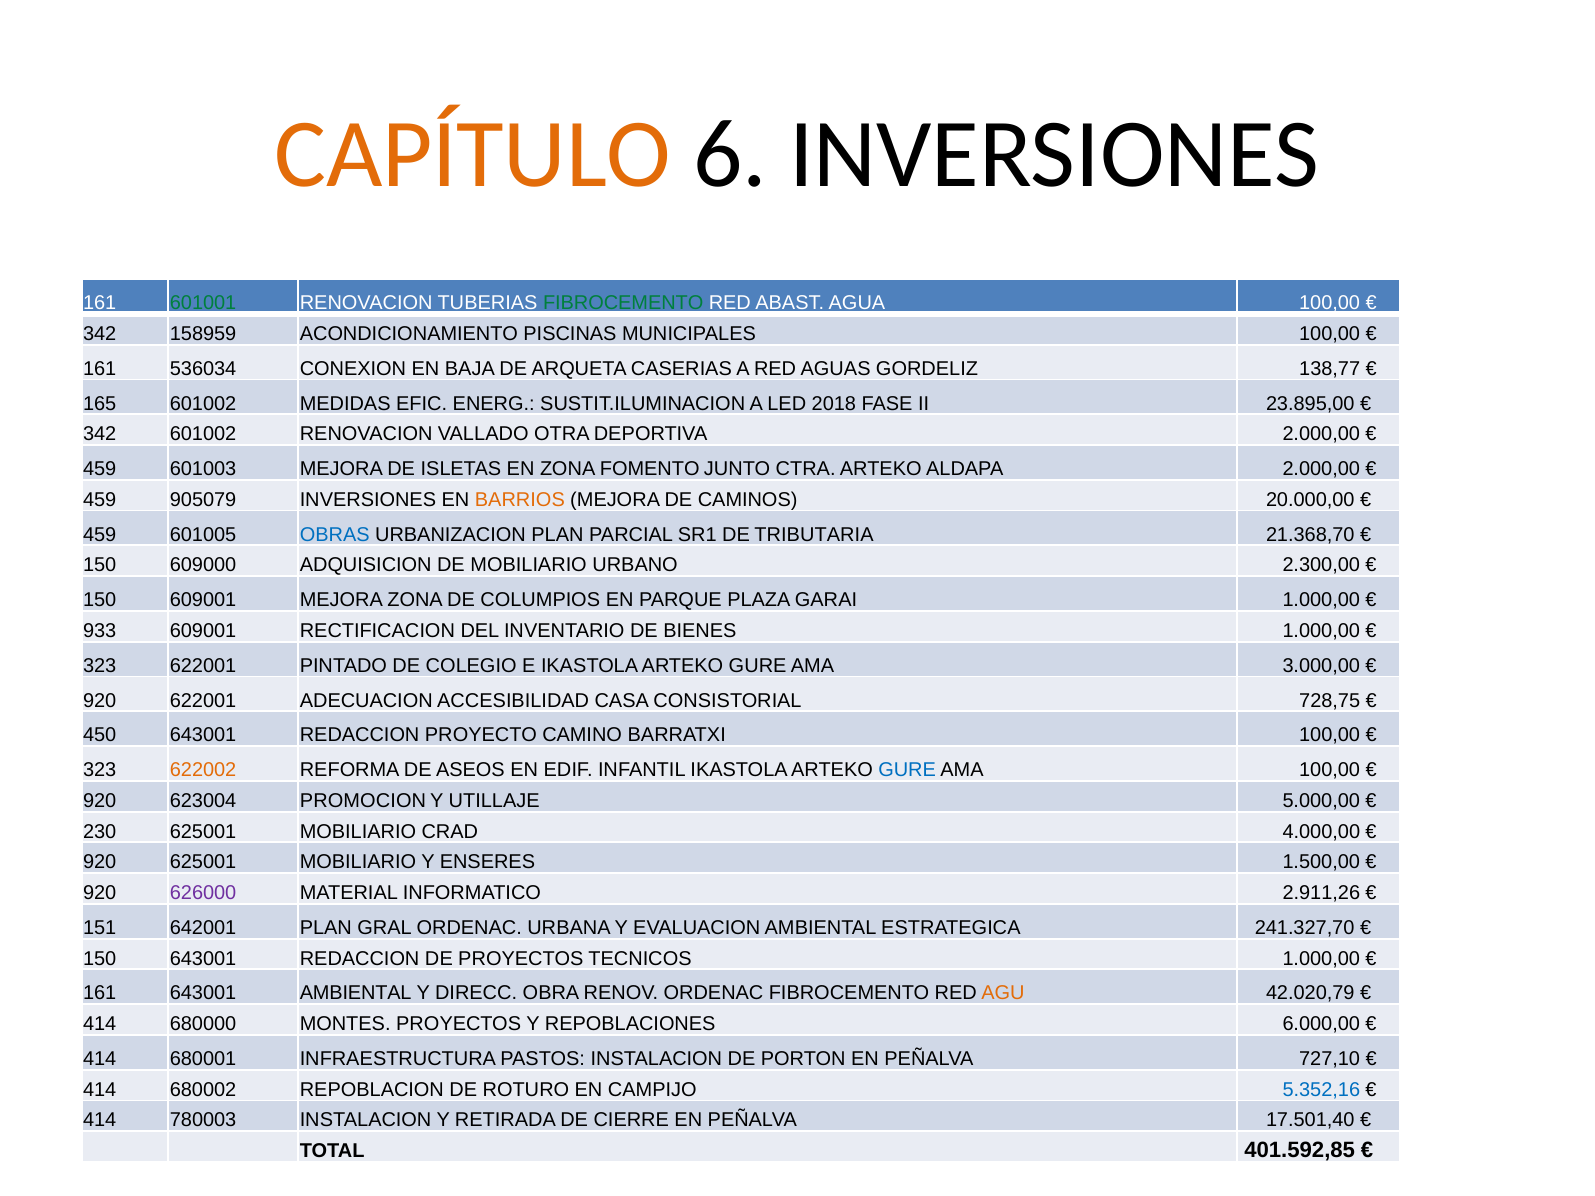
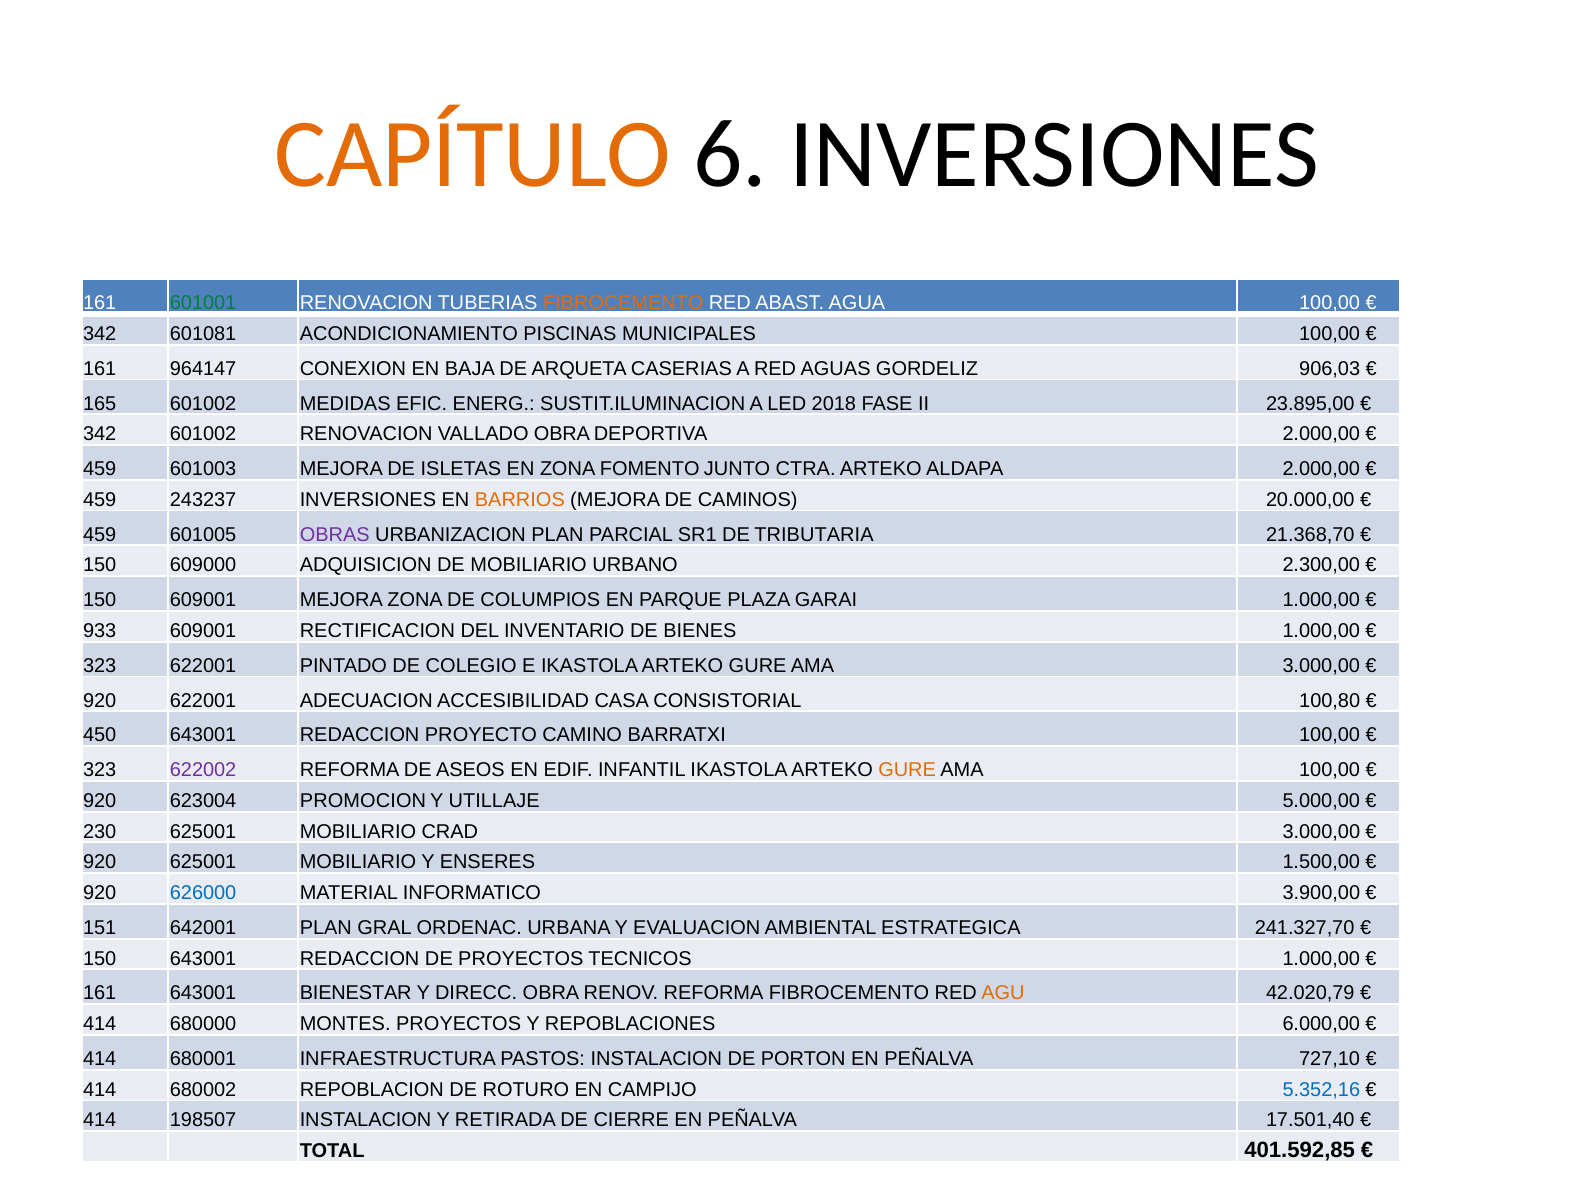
FIBROCEMENTO colour: green -> orange (623, 303)
158959: 158959 -> 601081 (203, 334)
536034: 536034 -> 964147 (203, 369)
138,77: 138,77 -> 906,03 (1330, 369)
VALLADO OTRA: OTRA -> OBRA (562, 434)
905079: 905079 -> 243237 (203, 500)
OBRAS colour: blue -> purple (335, 535)
728,75: 728,75 -> 100,80 (1330, 701)
622002 colour: orange -> purple (203, 770)
GURE colour: blue -> orange (907, 770)
CRAD 4.000,00: 4.000,00 -> 3.000,00 (1321, 832)
626000 colour: purple -> blue (203, 893)
2.911,26: 2.911,26 -> 3.900,00 (1321, 893)
643001 AMBIENTAL: AMBIENTAL -> BIENESTAR (356, 994)
RENOV ORDENAC: ORDENAC -> REFORMA (714, 994)
780003: 780003 -> 198507 (203, 1121)
